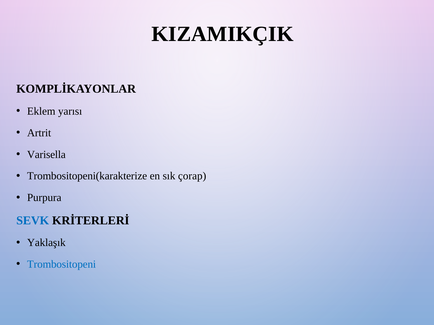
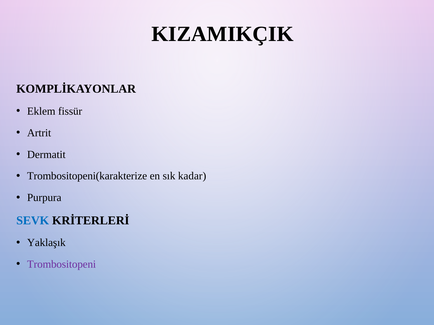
yarısı: yarısı -> fissür (70, 111)
Varisella: Varisella -> Dermatit (46, 155)
çorap: çorap -> kadar (192, 176)
Trombositopeni colour: blue -> purple (62, 265)
